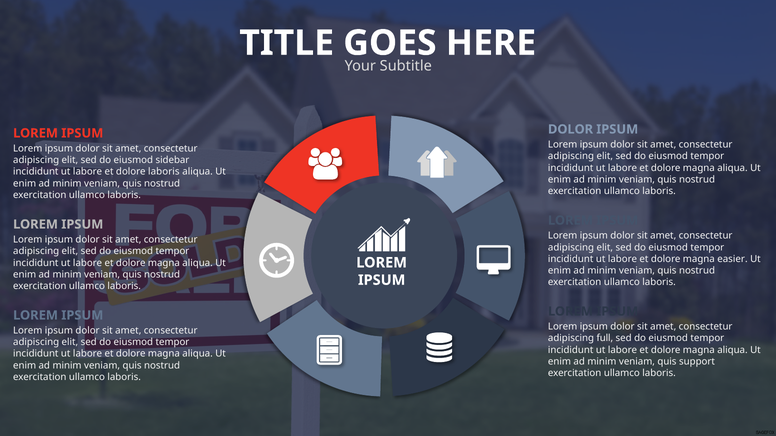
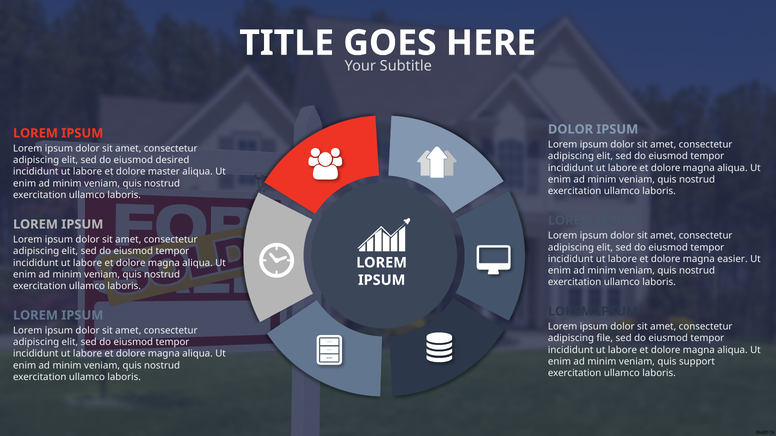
sidebar: sidebar -> desired (172, 160)
dolore laboris: laboris -> master (164, 172)
full: full -> file (605, 339)
